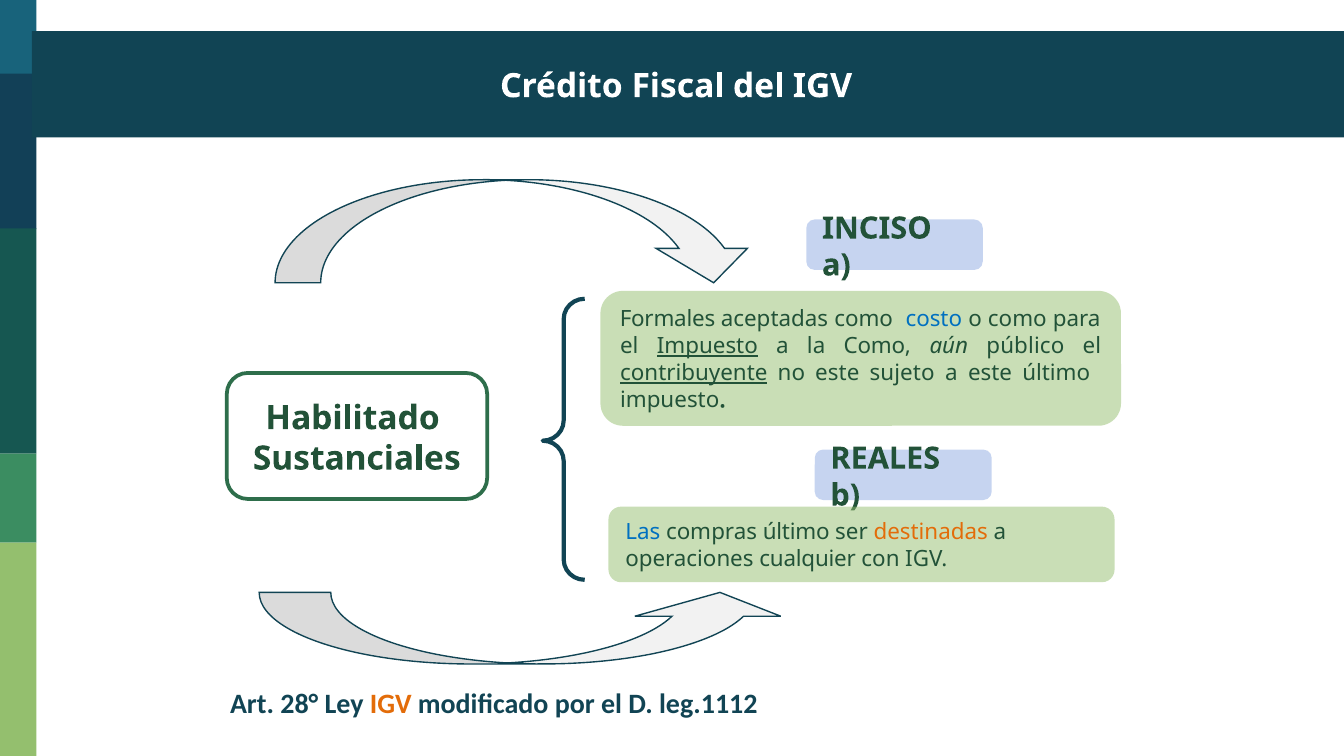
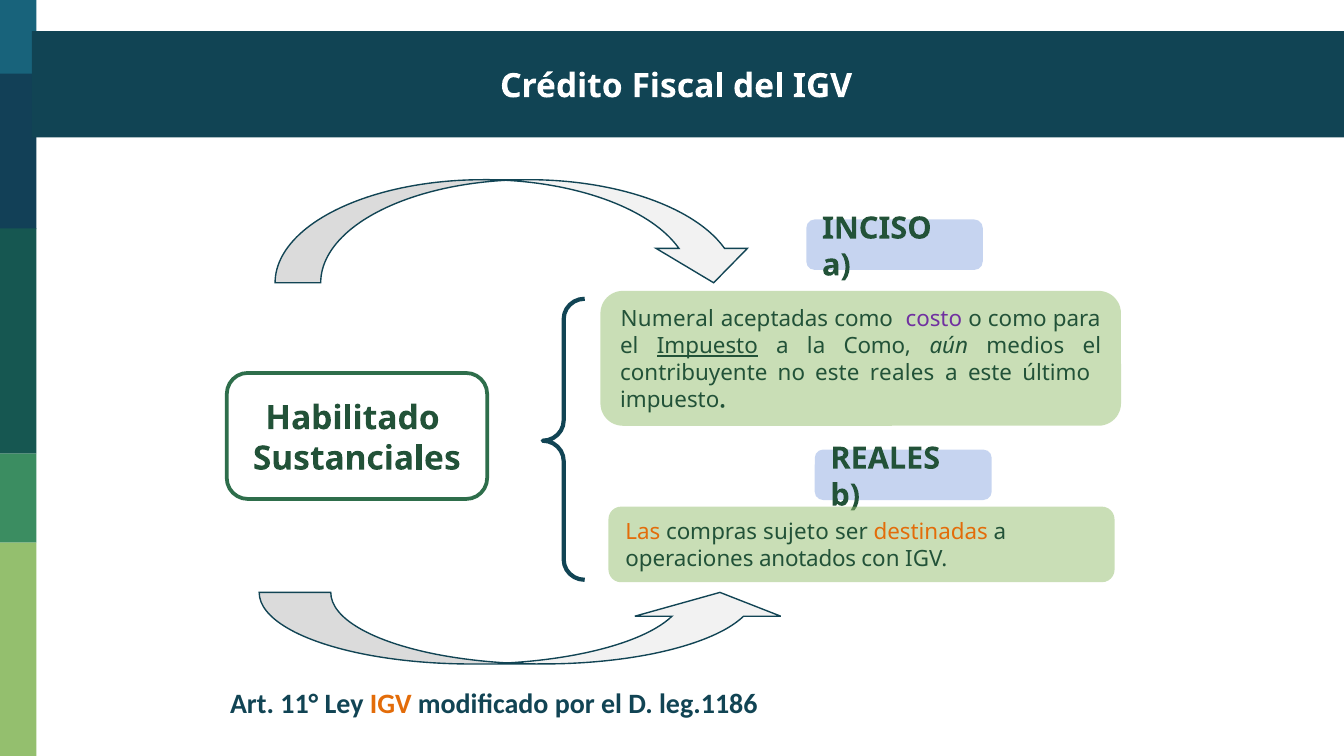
Formales: Formales -> Numeral (667, 320)
costo colour: blue -> purple (934, 320)
público: público -> medios (1025, 346)
contribuyente underline: present -> none (694, 373)
este sujeto: sujeto -> reales (902, 373)
Las colour: blue -> orange (643, 533)
compras último: último -> sujeto (796, 533)
cualquier: cualquier -> anotados (808, 559)
28°: 28° -> 11° (299, 704)
leg.1112: leg.1112 -> leg.1186 (708, 704)
